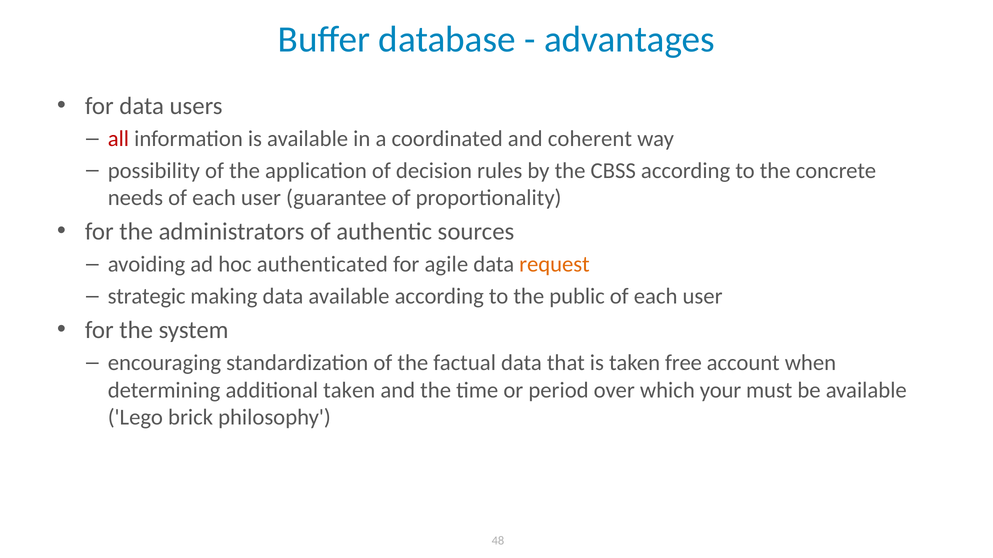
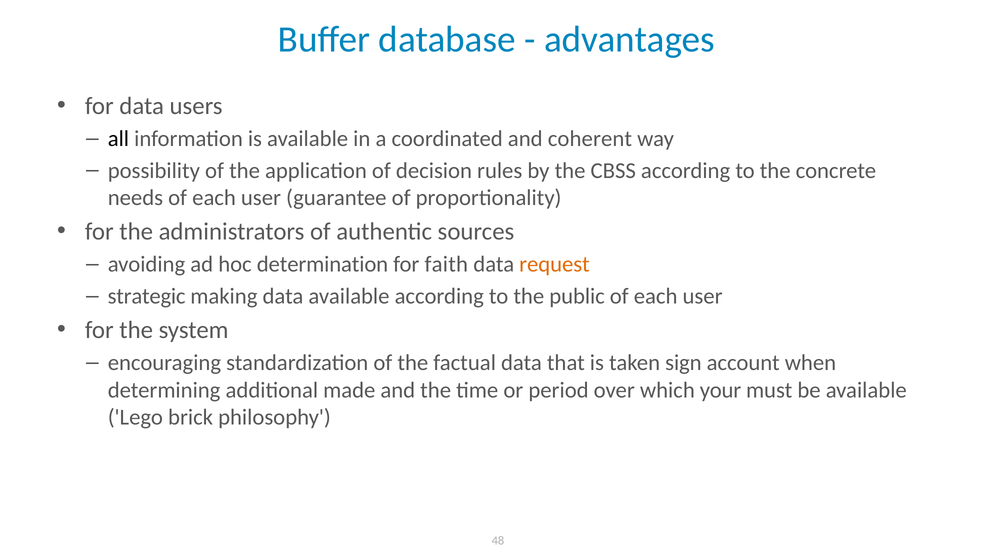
all colour: red -> black (118, 139)
authenticated: authenticated -> determination (323, 265)
agile: agile -> faith (446, 265)
free: free -> sign (683, 363)
additional taken: taken -> made (349, 390)
